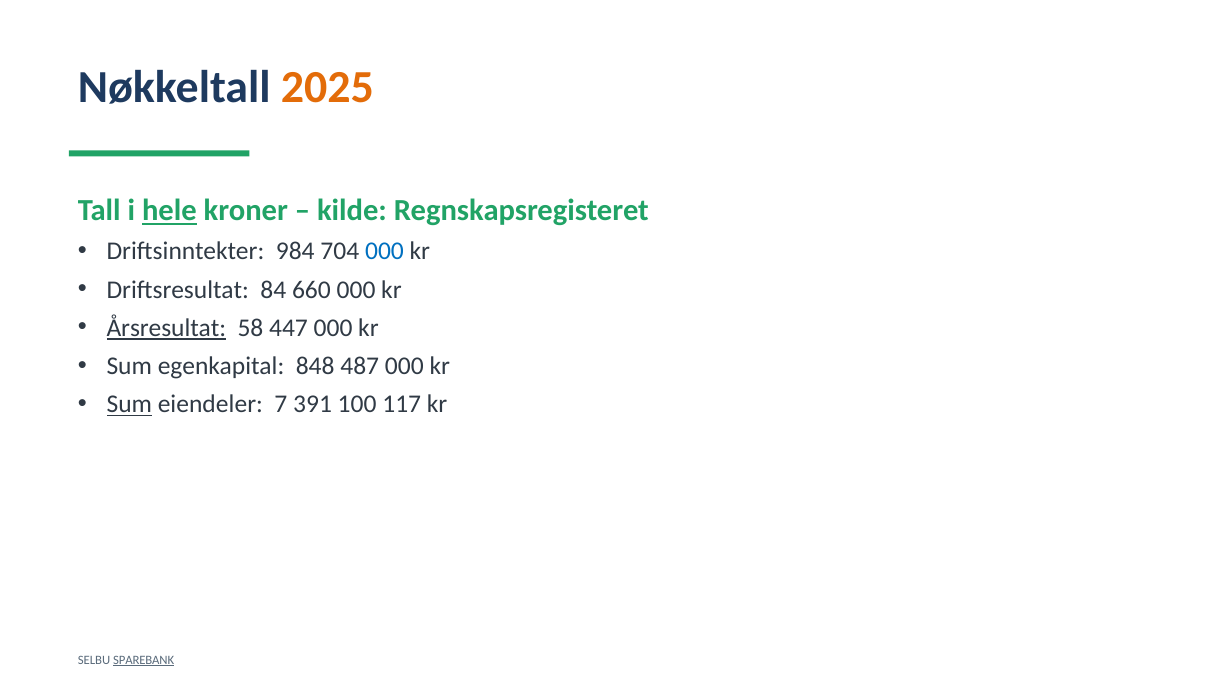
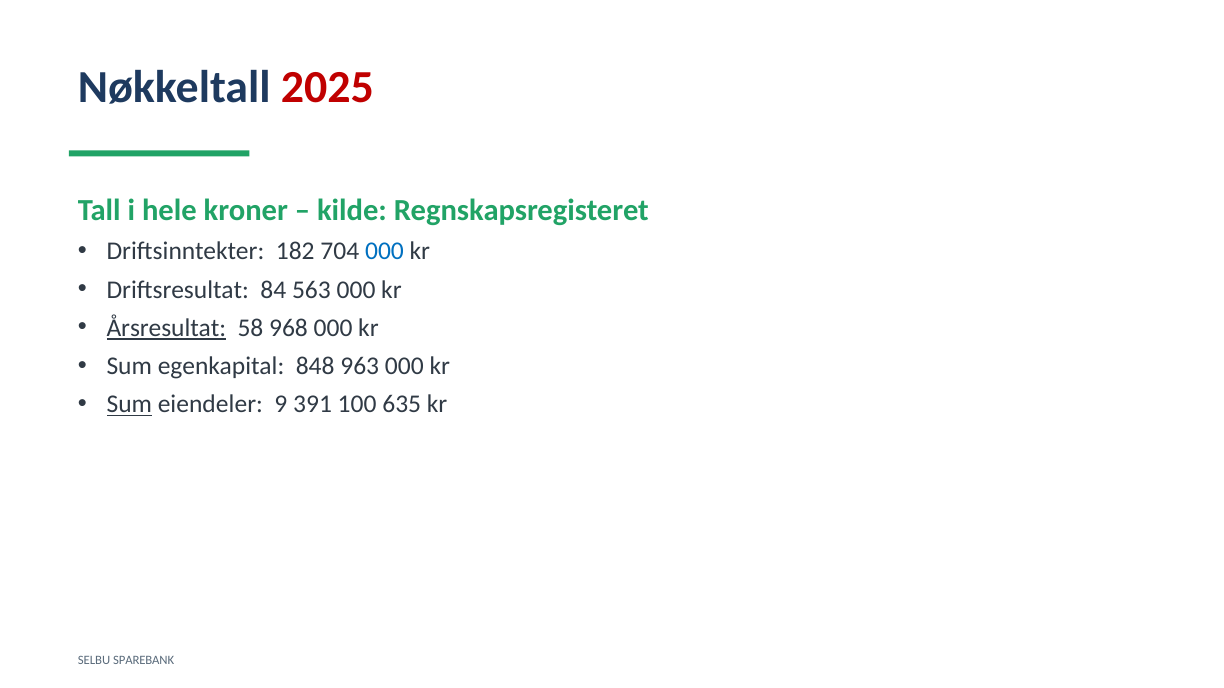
2025 colour: orange -> red (327, 87)
hele underline: present -> none (169, 211)
984: 984 -> 182 (295, 252)
660: 660 -> 563 (311, 290)
447: 447 -> 968 (288, 328)
487: 487 -> 963 (360, 367)
7: 7 -> 9 (281, 405)
117: 117 -> 635 (402, 405)
SPAREBANK underline: present -> none (144, 661)
